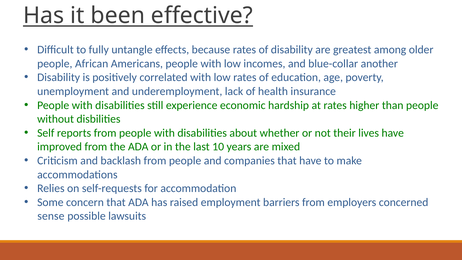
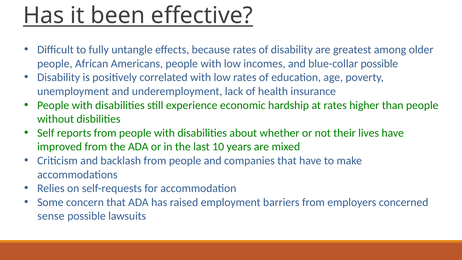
blue-collar another: another -> possible (379, 64)
